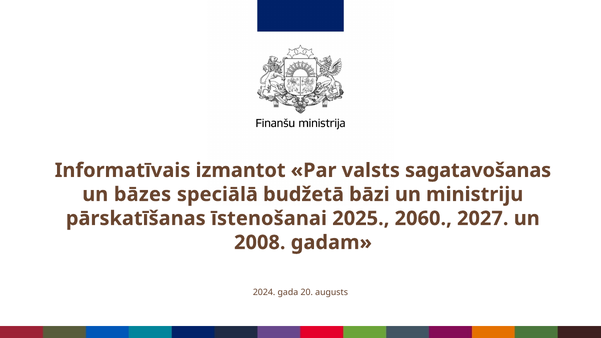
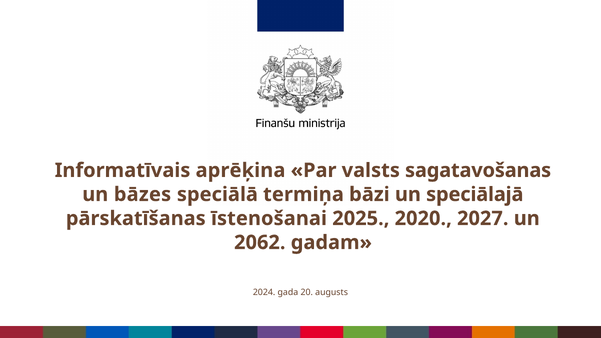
izmantot: izmantot -> aprēķina (240, 170)
budžetā: budžetā -> termiņa (303, 194)
ministriju: ministriju -> speciālajā (475, 194)
2060: 2060 -> 2020 (423, 218)
2008: 2008 -> 2062 (260, 243)
